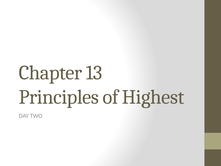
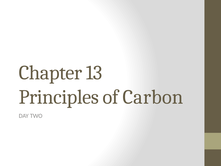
Highest: Highest -> Carbon (153, 97)
